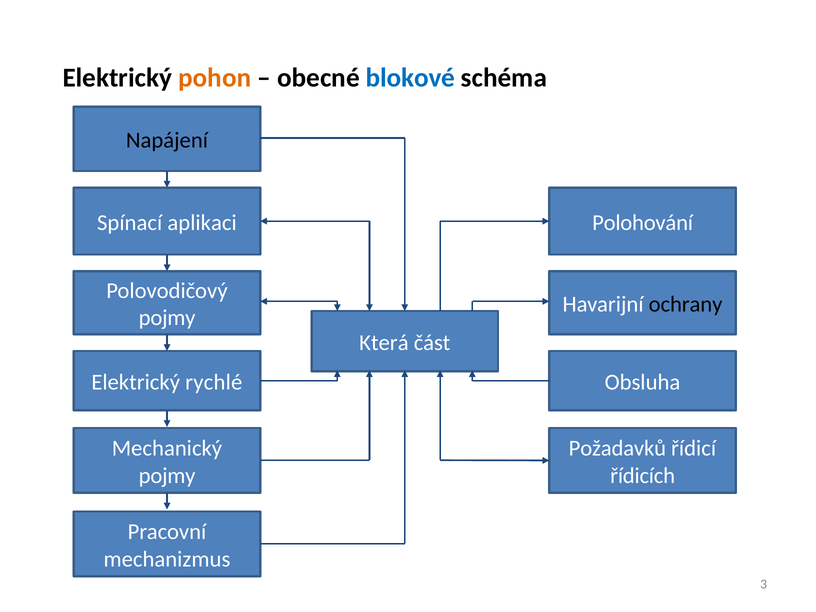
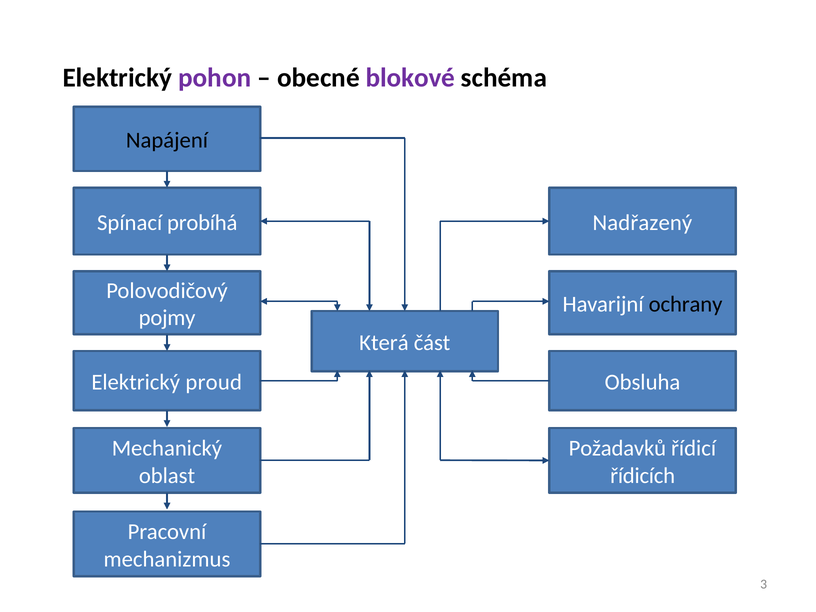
pohon colour: orange -> purple (215, 78)
blokové colour: blue -> purple (410, 78)
aplikaci: aplikaci -> probíhá (202, 223)
Polohování: Polohování -> Nadřazený (642, 223)
rychlé: rychlé -> proud (214, 382)
pojmy: pojmy -> oblast (167, 476)
